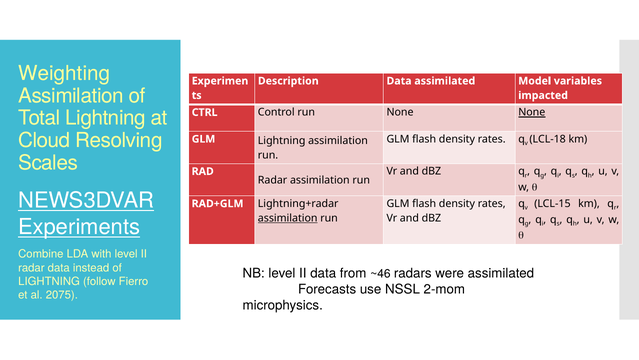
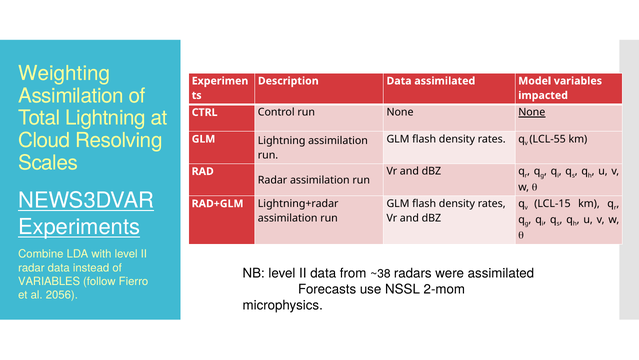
LCL-18: LCL-18 -> LCL-55 (548, 139)
assimilation underline: present -> none (288, 218)
~46: ~46 -> ~38 (380, 274)
LIGHTNING: LIGHTNING -> VARIABLES (49, 281)
2075: 2075 -> 2056 (62, 295)
